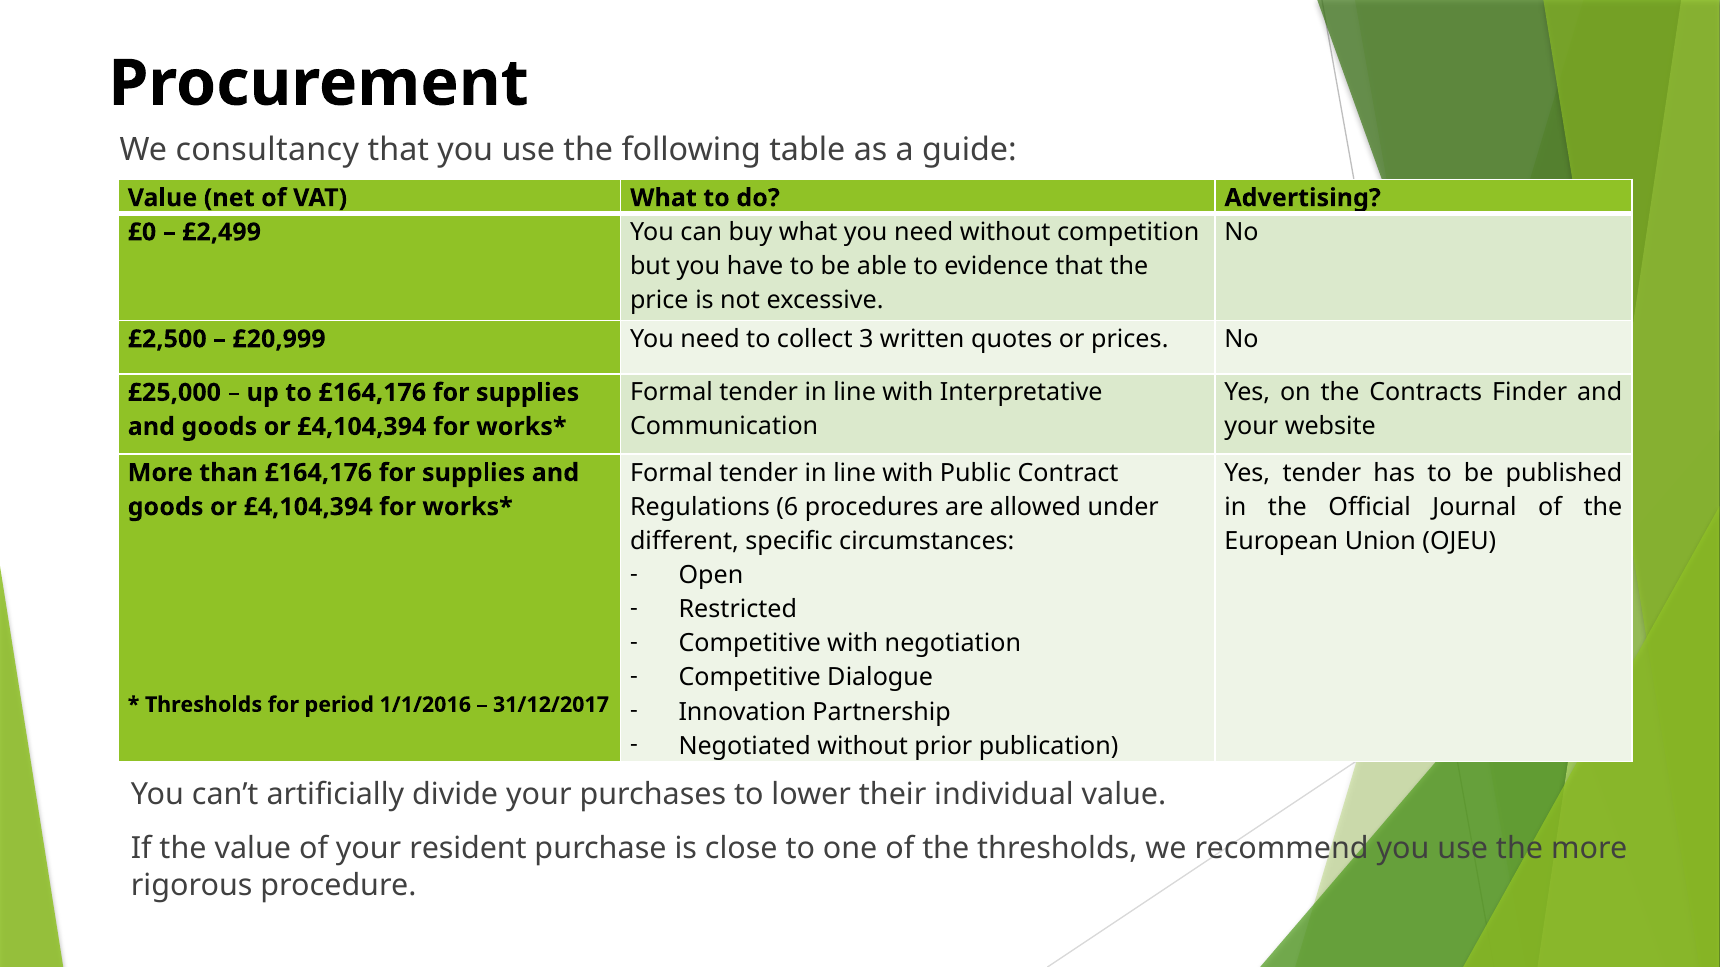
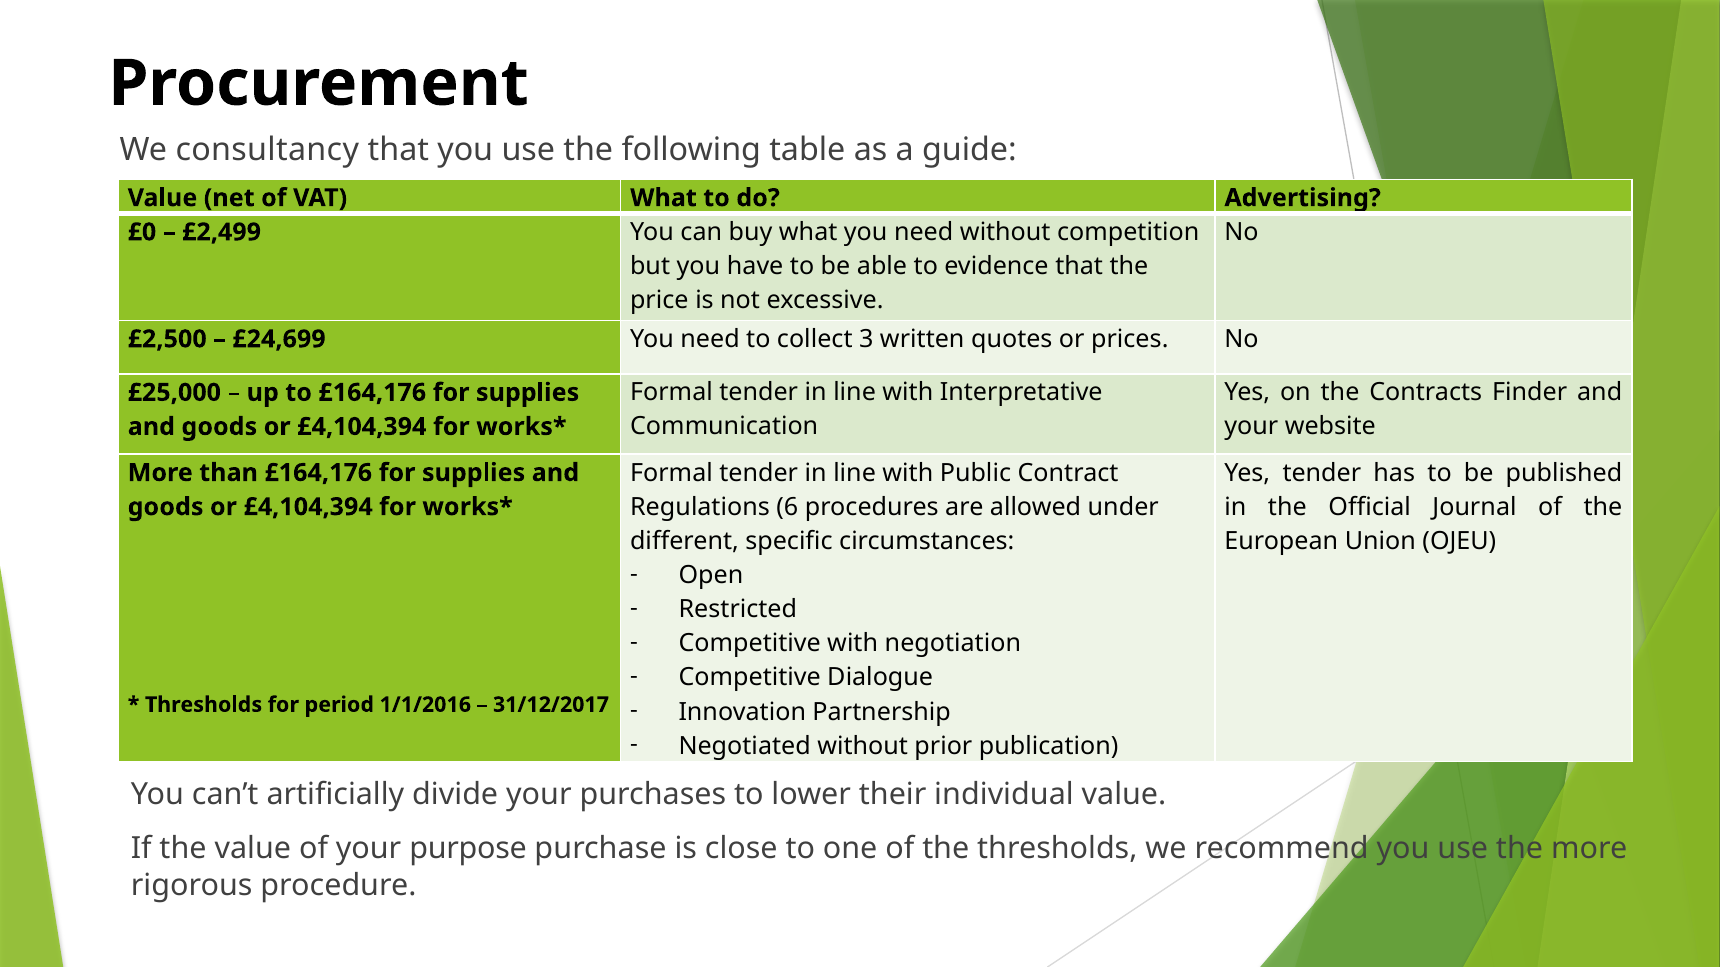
£20,999: £20,999 -> £24,699 (279, 339)
resident: resident -> purpose (468, 849)
